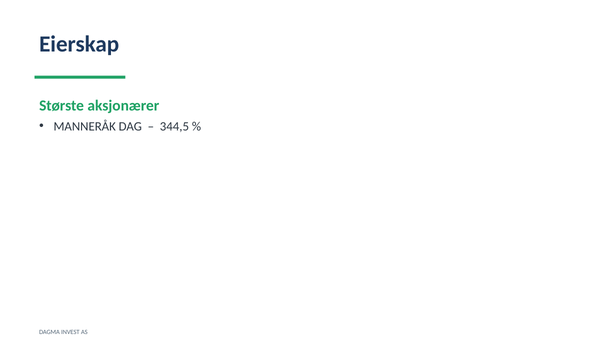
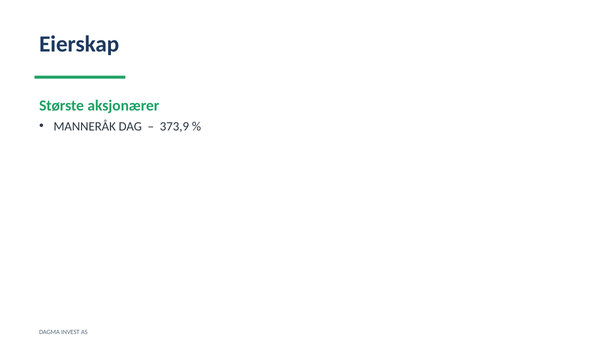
344,5: 344,5 -> 373,9 (174, 126)
